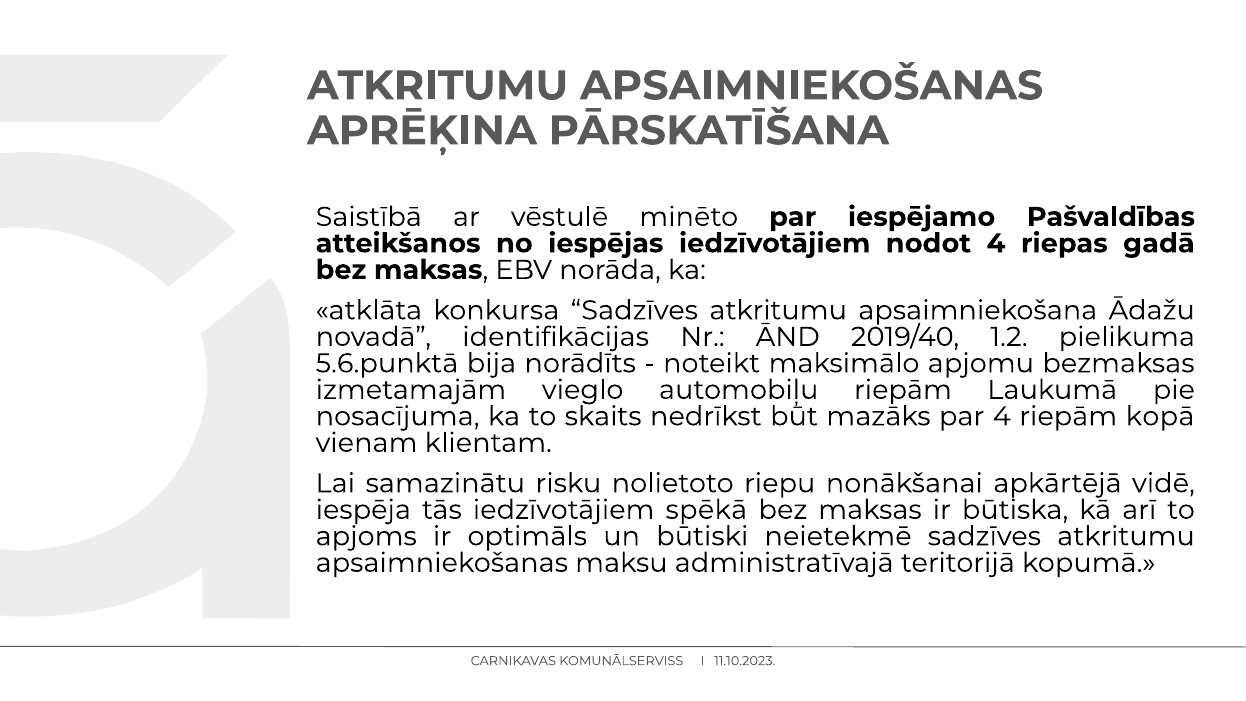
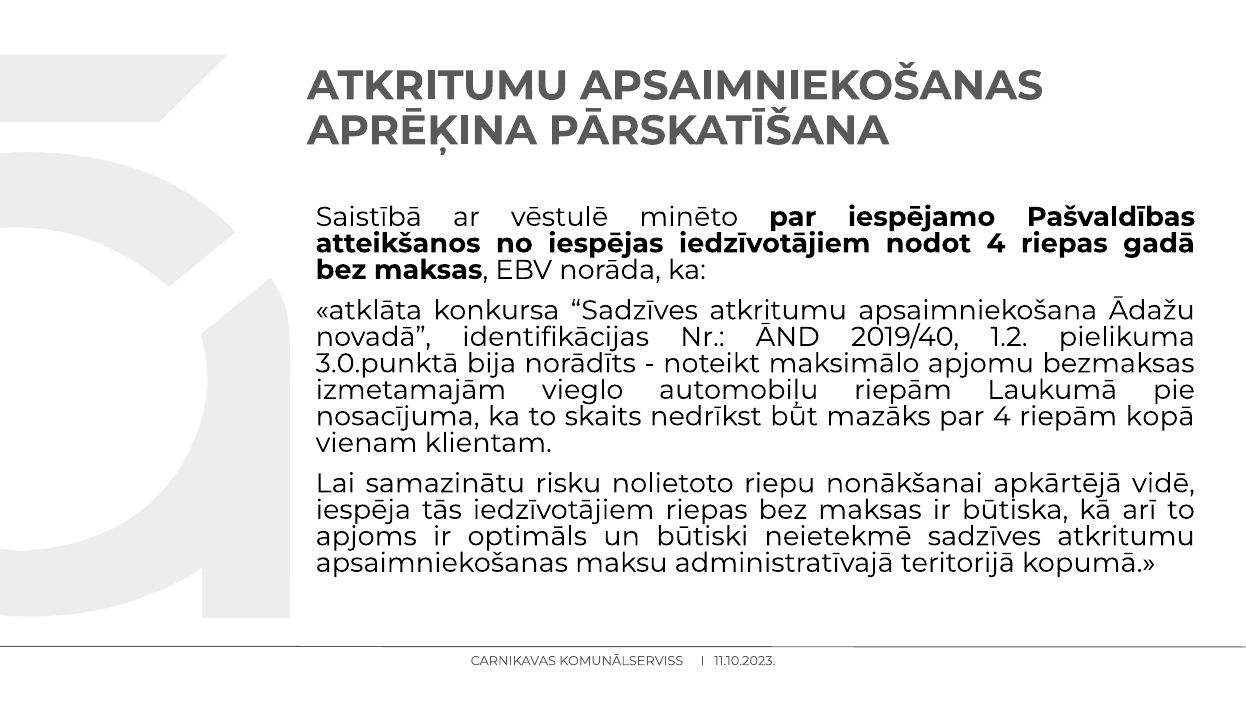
5.6.punktā: 5.6.punktā -> 3.0.punktā (387, 363)
iedzīvotājiem spēkā: spēkā -> riepas (707, 510)
